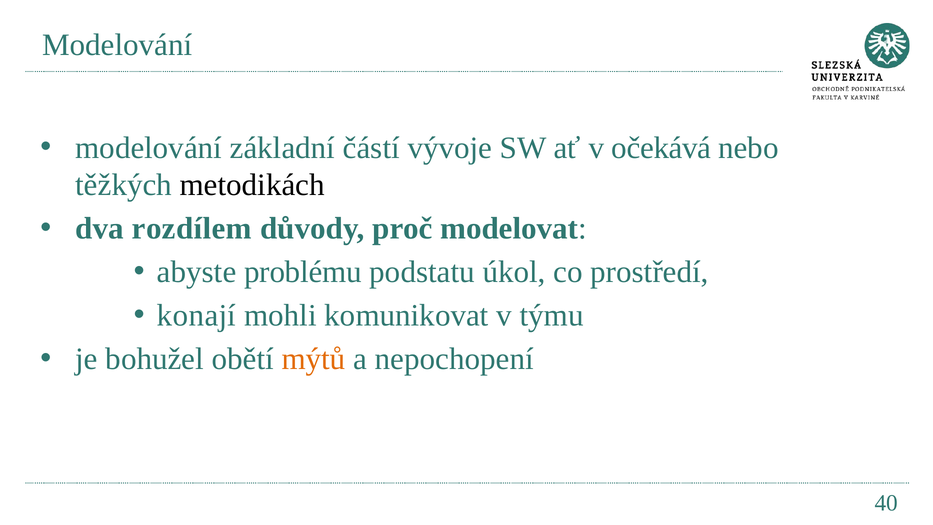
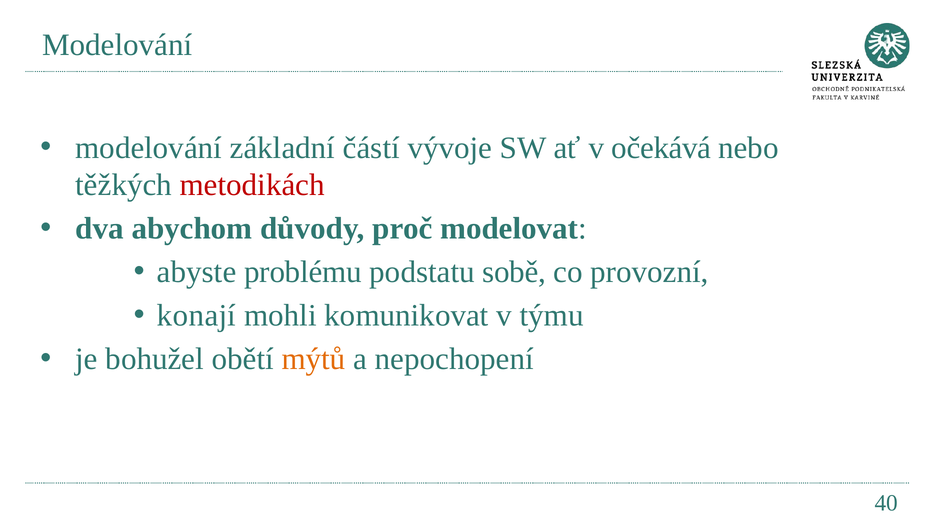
metodikách colour: black -> red (252, 185)
rozdílem: rozdílem -> abychom (192, 229)
úkol: úkol -> sobě (514, 272)
prostředí: prostředí -> provozní (650, 272)
